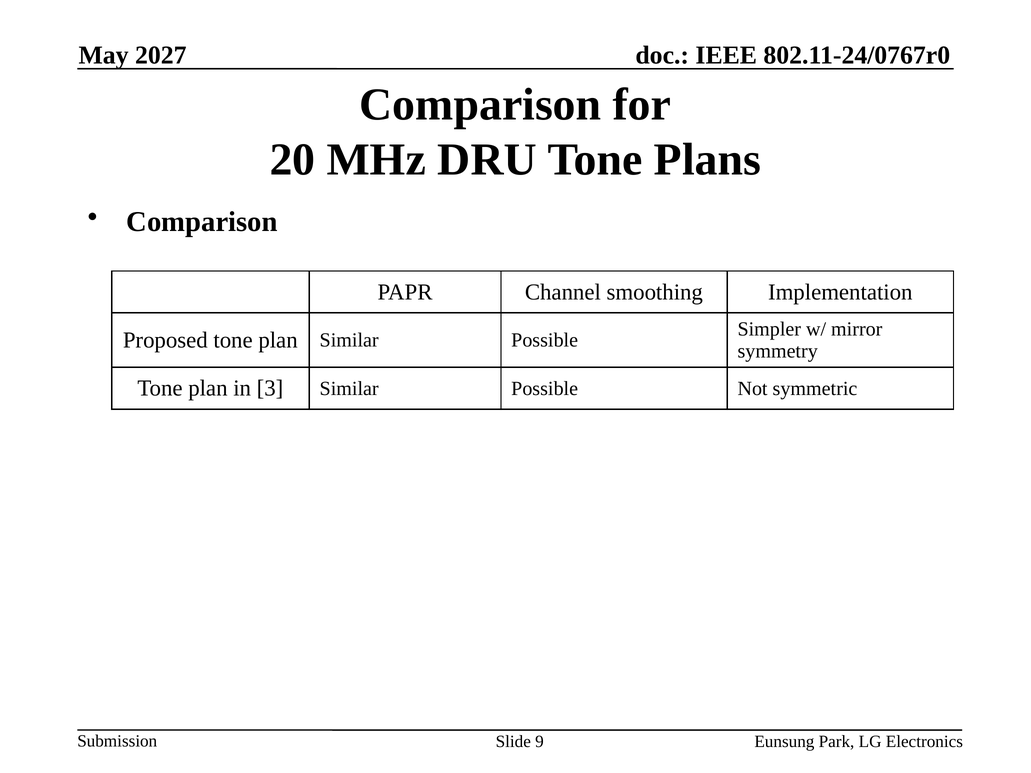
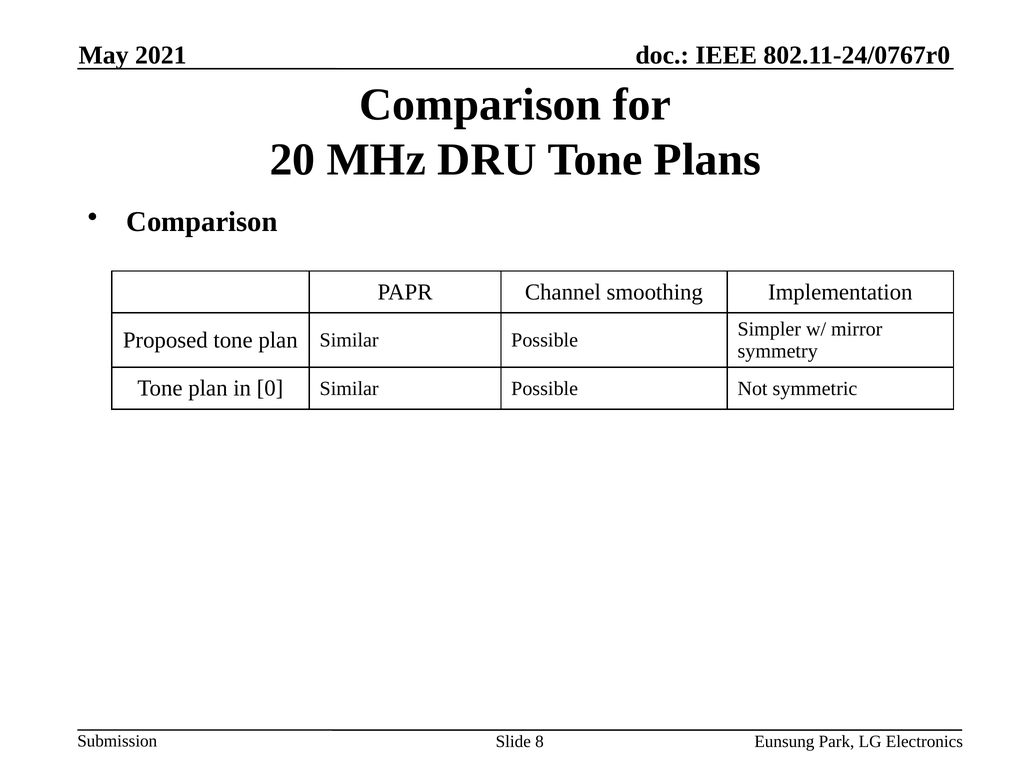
2027: 2027 -> 2021 (161, 55)
3: 3 -> 0 (270, 389)
9: 9 -> 8 (540, 742)
